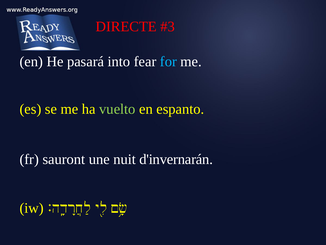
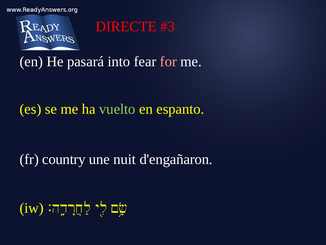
for colour: light blue -> pink (168, 62)
sauront: sauront -> country (64, 159)
d'invernarán: d'invernarán -> d'engañaron (176, 159)
